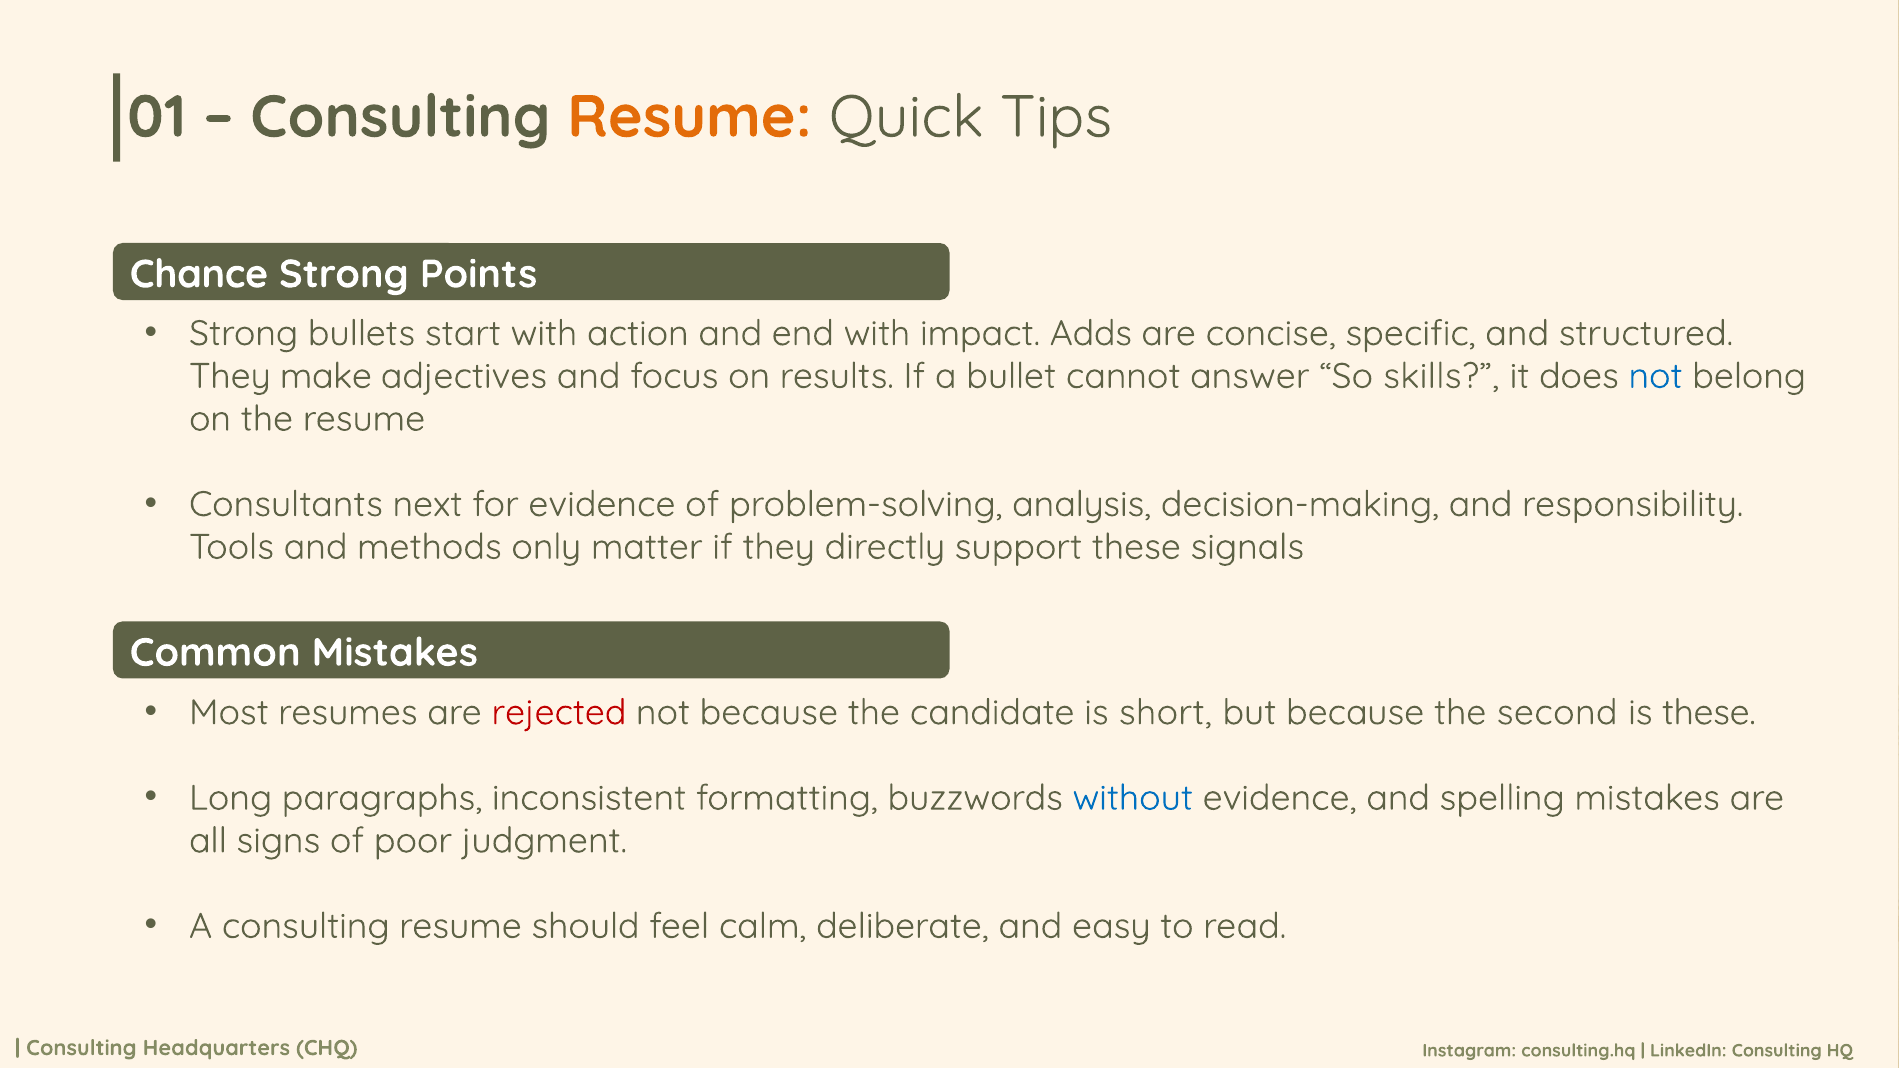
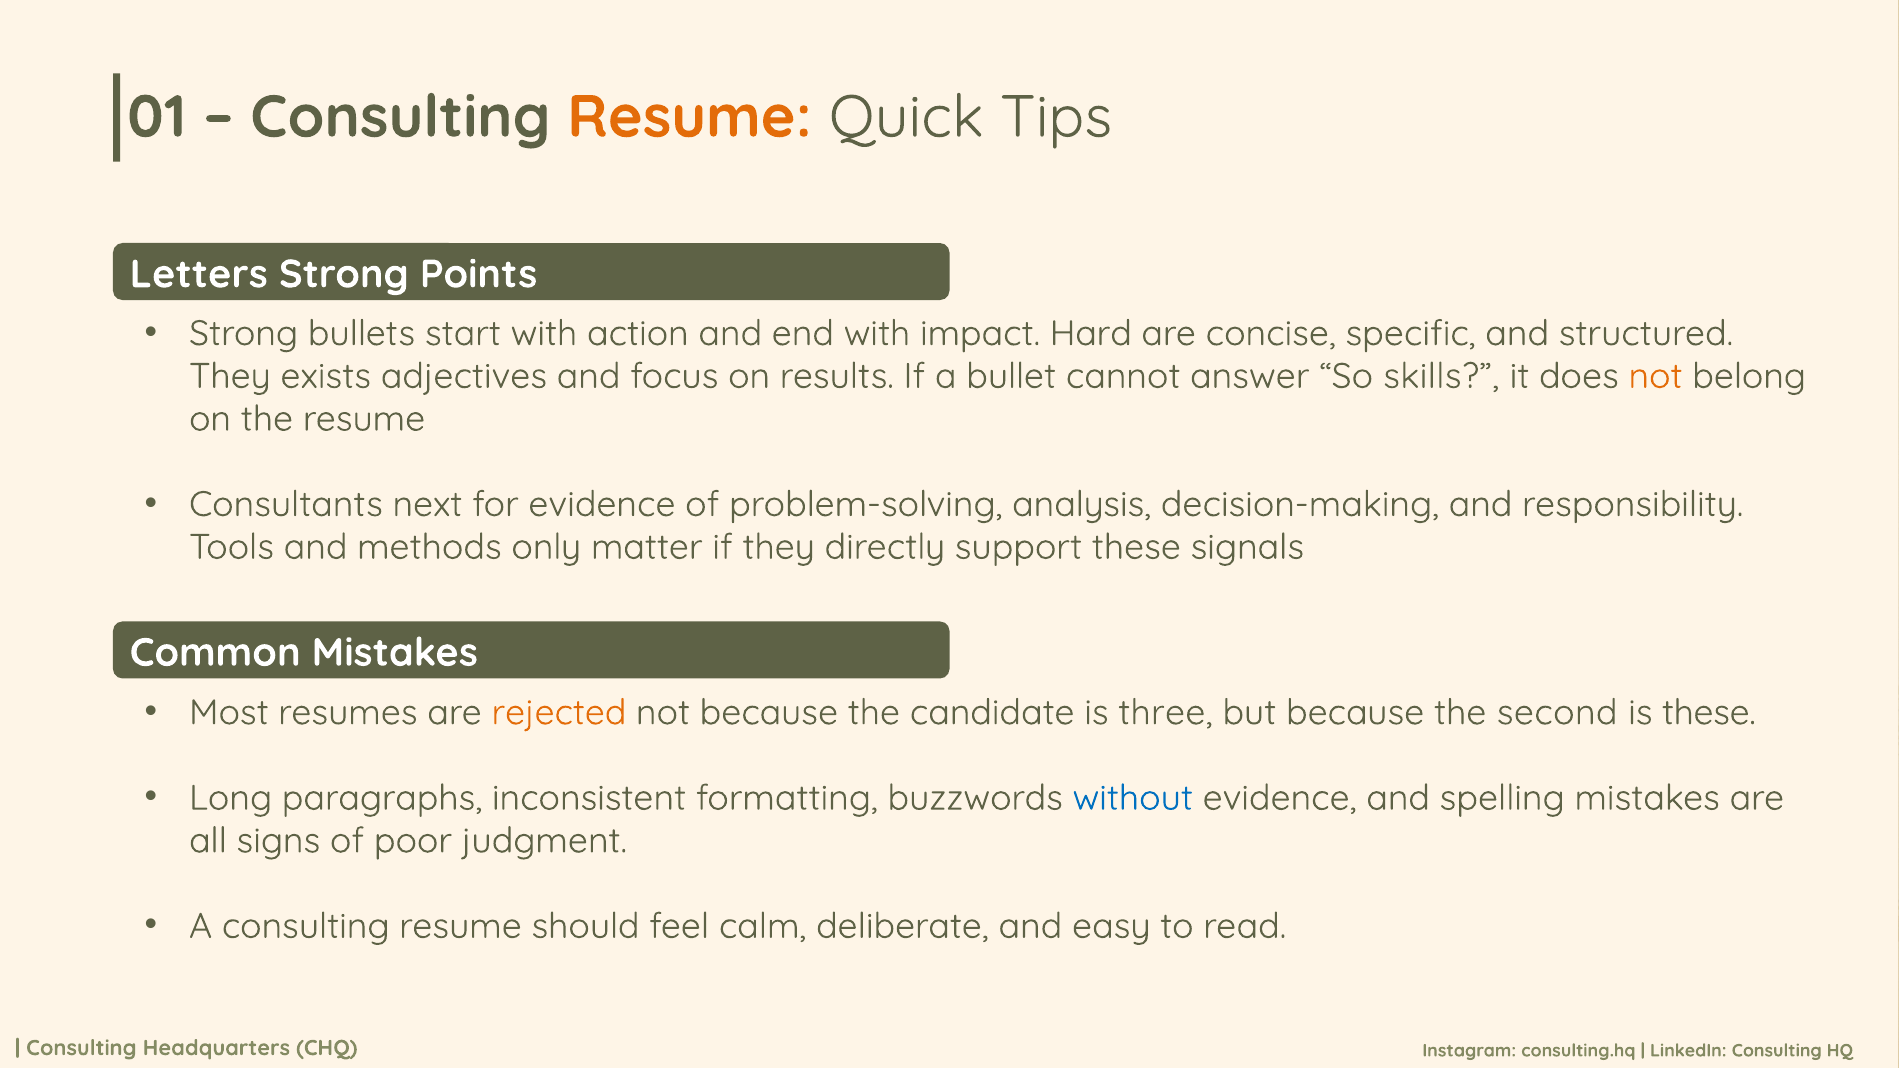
Chance: Chance -> Letters (199, 274)
Adds: Adds -> Hard (1091, 333)
make: make -> exists (326, 376)
not colour: blue -> orange (1656, 376)
rejected colour: red -> orange (559, 713)
short: short -> three (1165, 713)
